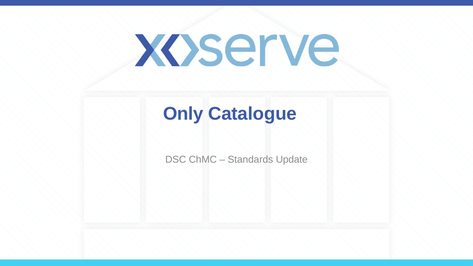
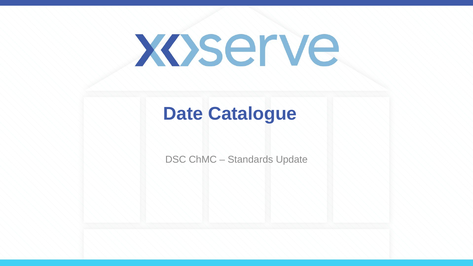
Only: Only -> Date (183, 114)
